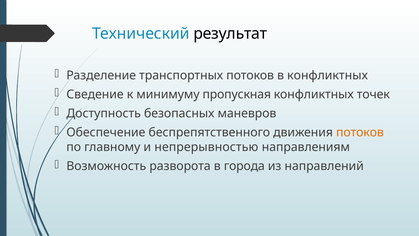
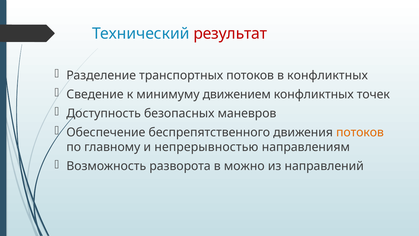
результат colour: black -> red (230, 34)
пропускная: пропускная -> движением (237, 94)
города: города -> можно (244, 166)
